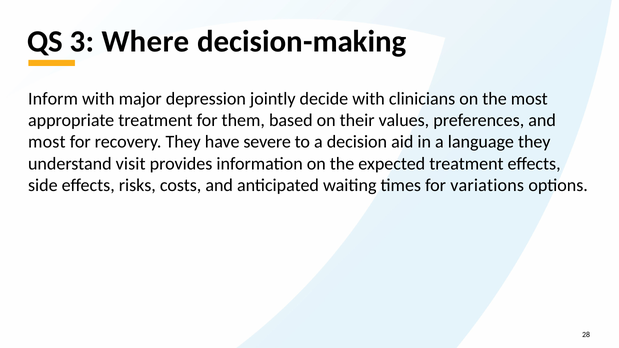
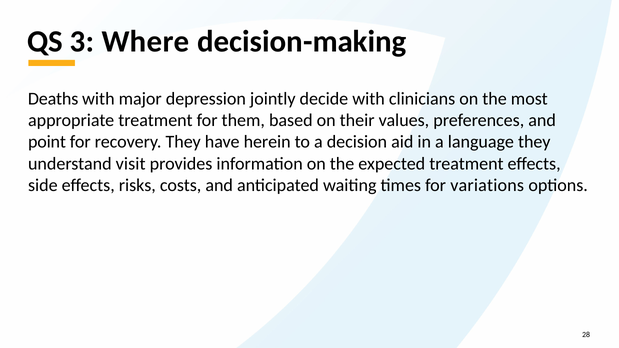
Inform: Inform -> Deaths (53, 99)
most: most -> point (47, 142)
severe: severe -> herein (267, 142)
